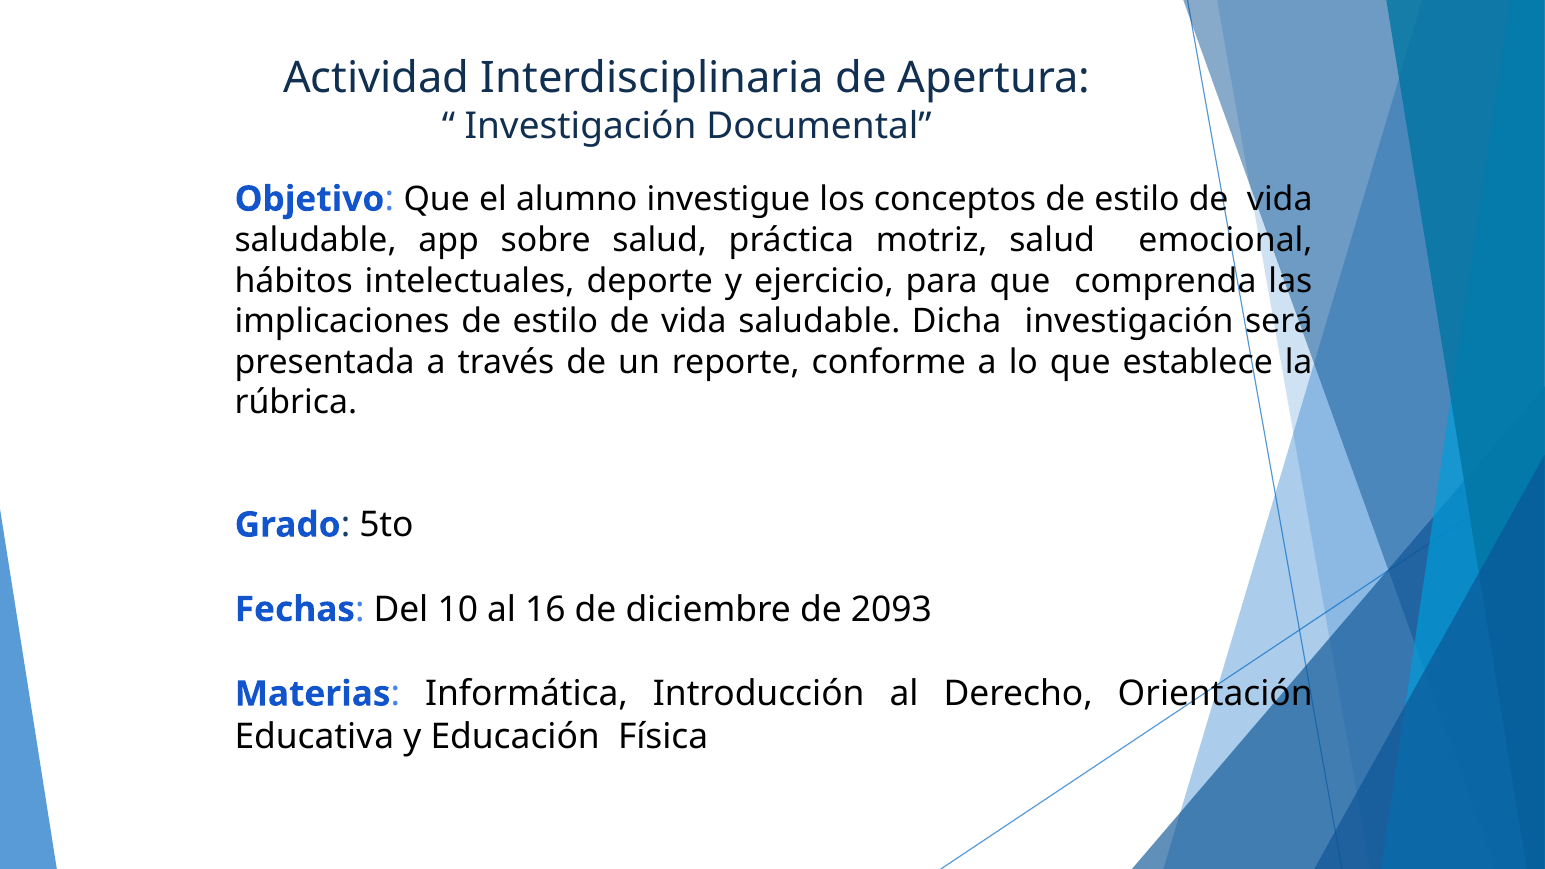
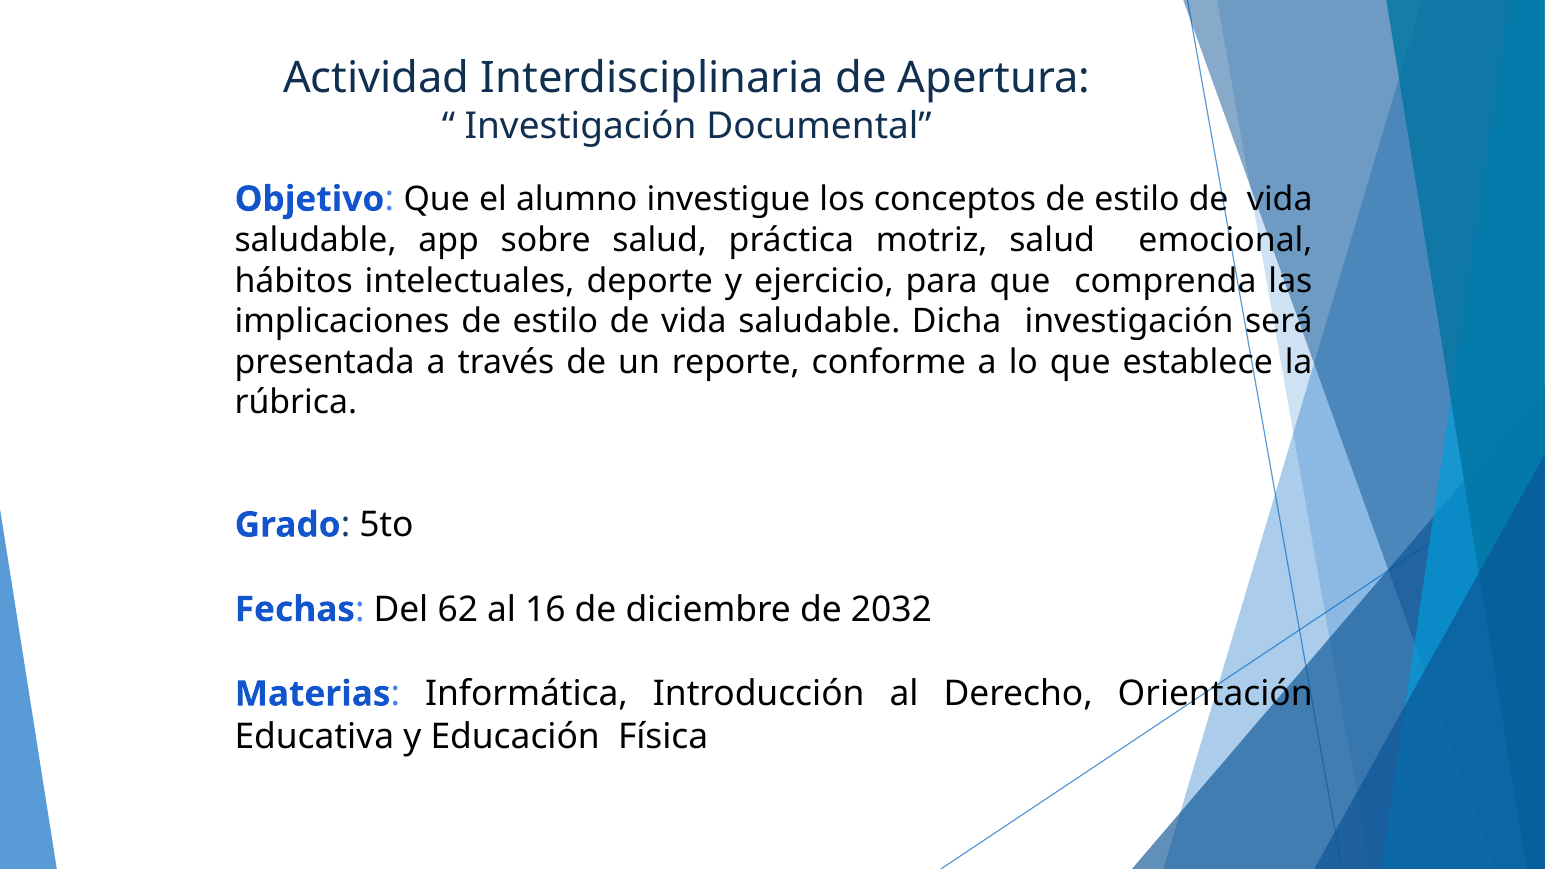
10: 10 -> 62 (458, 609)
2093: 2093 -> 2032 (891, 609)
